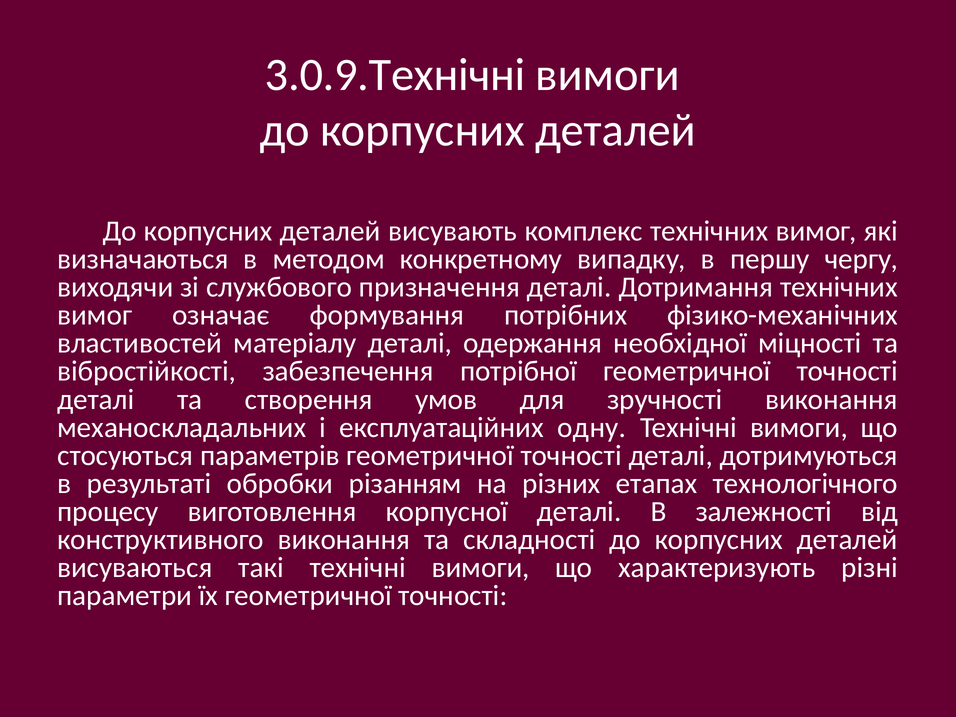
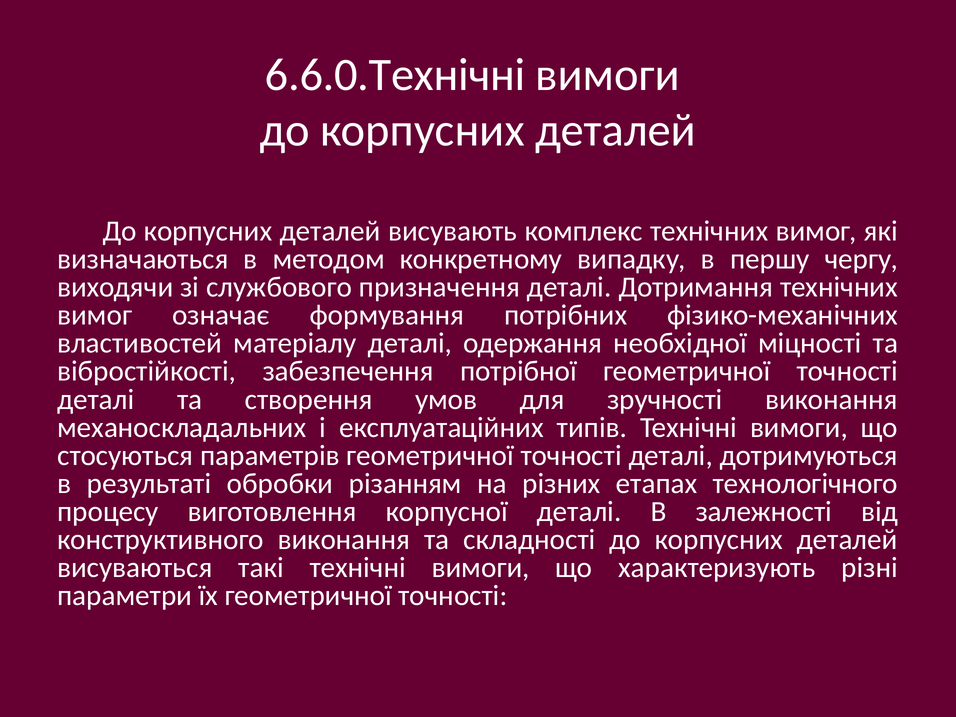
3.0.9.Технічні: 3.0.9.Технічні -> 6.6.0.Технічні (395, 75)
одну: одну -> типів (592, 427)
